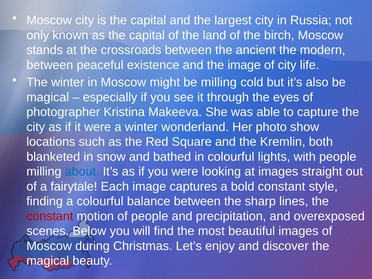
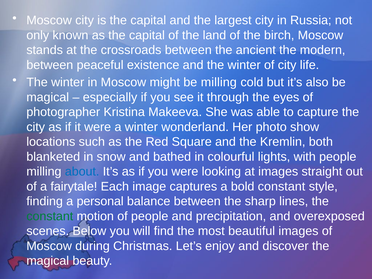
and the image: image -> winter (244, 65)
a colourful: colourful -> personal (100, 201)
constant colour: red -> green (50, 216)
